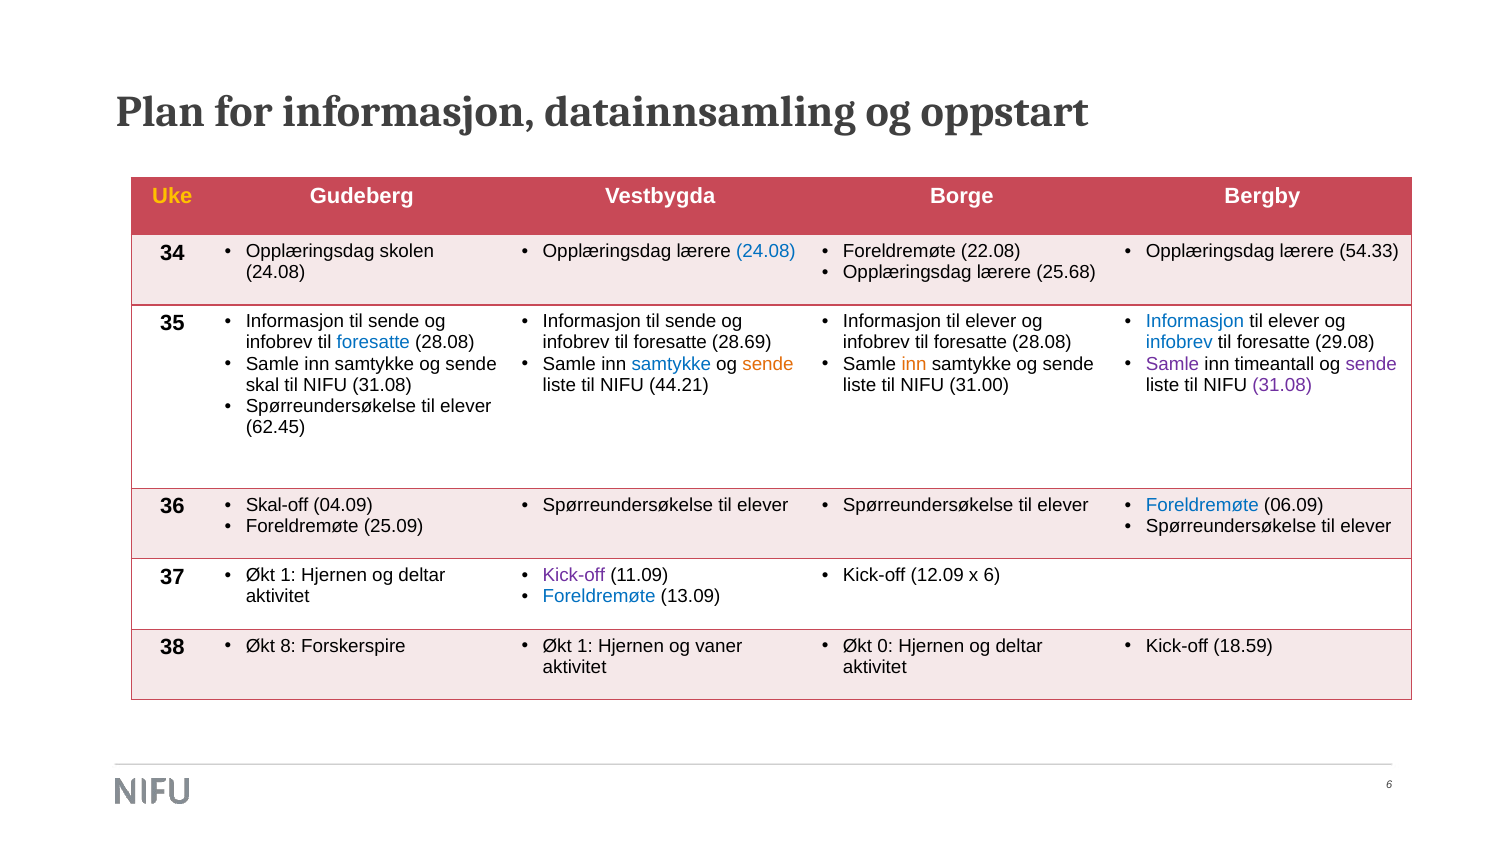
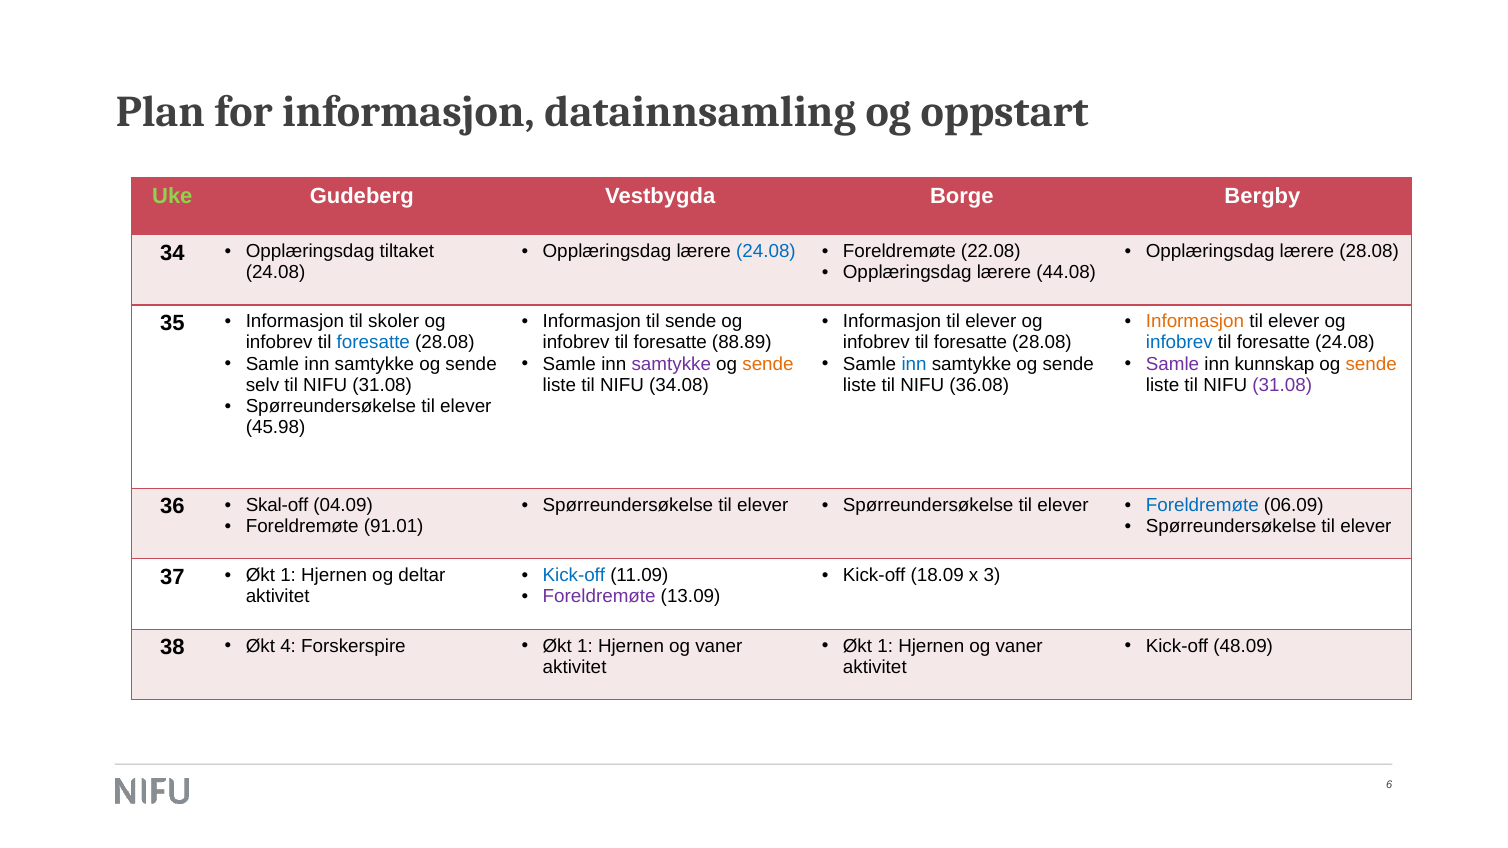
Uke colour: yellow -> light green (172, 196)
lærere 54.33: 54.33 -> 28.08 (1369, 251)
skolen: skolen -> tiltaket (407, 251)
25.68: 25.68 -> 44.08 (1066, 272)
Informasjon colour: blue -> orange (1195, 322)
sende: sende -> skoler (394, 322)
28.69: 28.69 -> 88.89 (742, 343)
foresatte 29.08: 29.08 -> 24.08 (1345, 343)
samtykke colour: blue -> purple (671, 364)
inn colour: orange -> blue (914, 364)
timeantall: timeantall -> kunnskap (1275, 364)
sende colour: purple -> orange (1371, 364)
skal: skal -> selv (263, 385)
44.21: 44.21 -> 34.08 (679, 385)
31.00: 31.00 -> 36.08 (979, 385)
62.45: 62.45 -> 45.98 (276, 427)
25.09: 25.09 -> 91.01 (394, 526)
Kick-off colour: purple -> blue (574, 576)
12.09: 12.09 -> 18.09 (937, 576)
x 6: 6 -> 3 (992, 576)
Foreldremøte colour: blue -> purple (599, 597)
0: 0 -> 1 (885, 646)
deltar: deltar -> vaner (1019, 646)
18.59: 18.59 -> 48.09 (1243, 646)
8: 8 -> 4 (288, 646)
